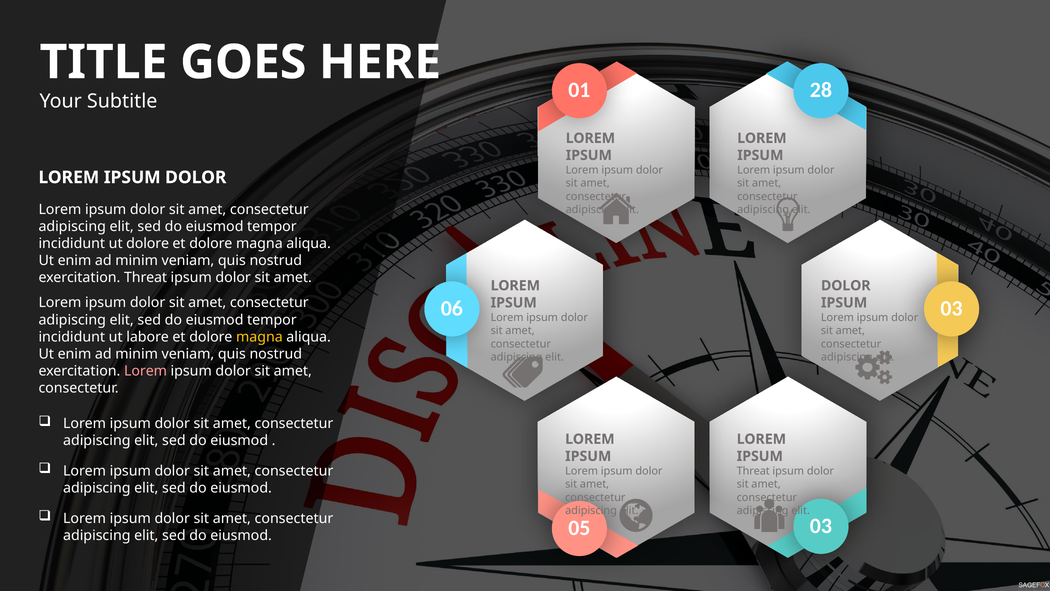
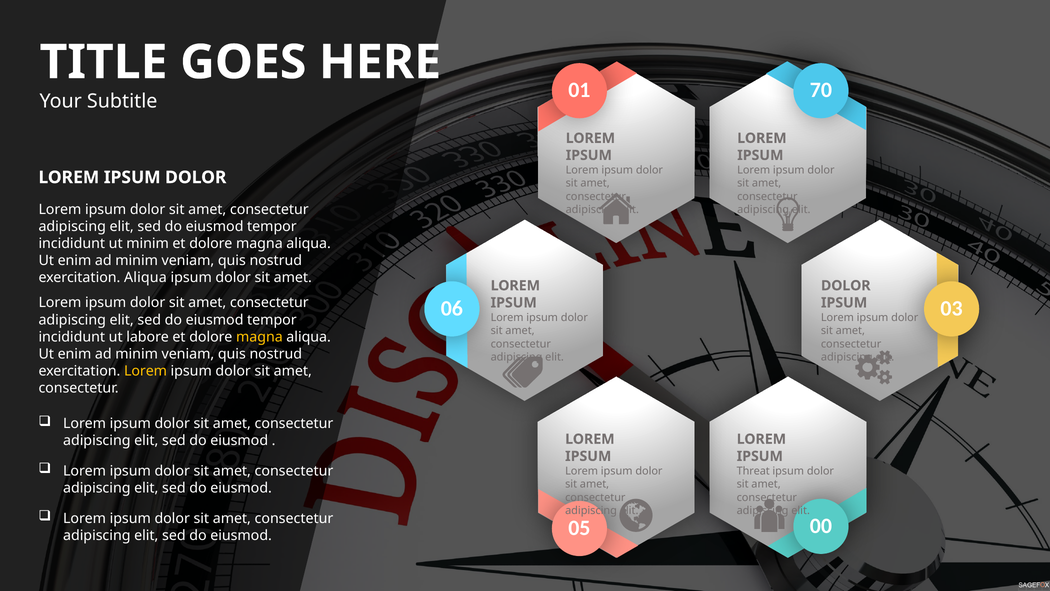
28: 28 -> 70 (821, 90)
ut dolore: dolore -> minim (148, 243)
exercitation Threat: Threat -> Aliqua (145, 278)
Lorem colour: pink -> yellow (146, 371)
05 03: 03 -> 00 (821, 526)
